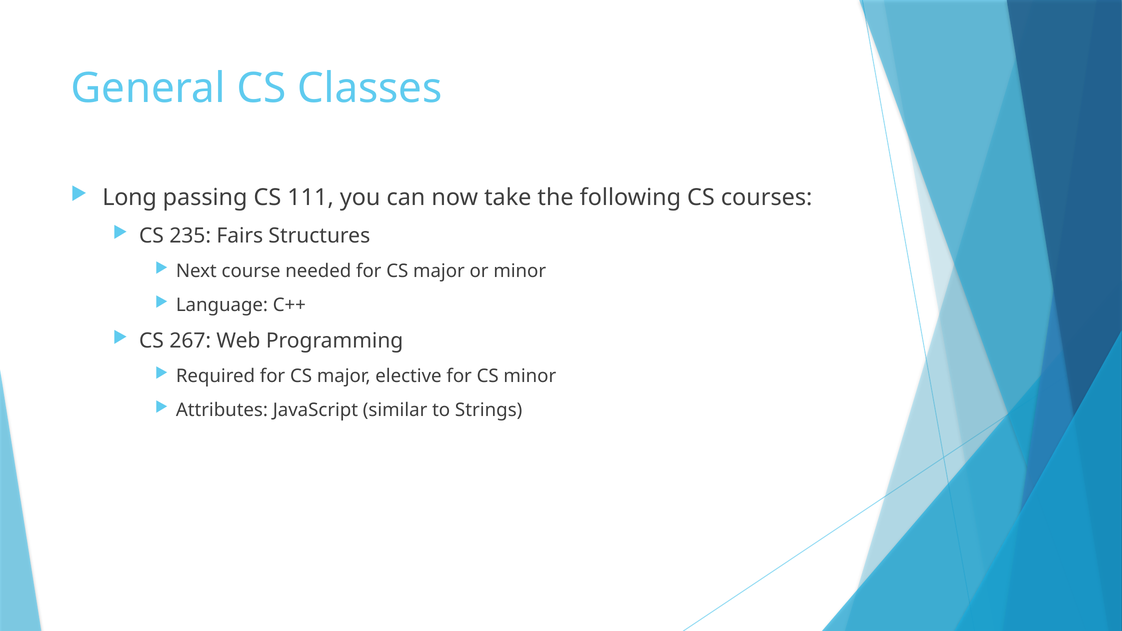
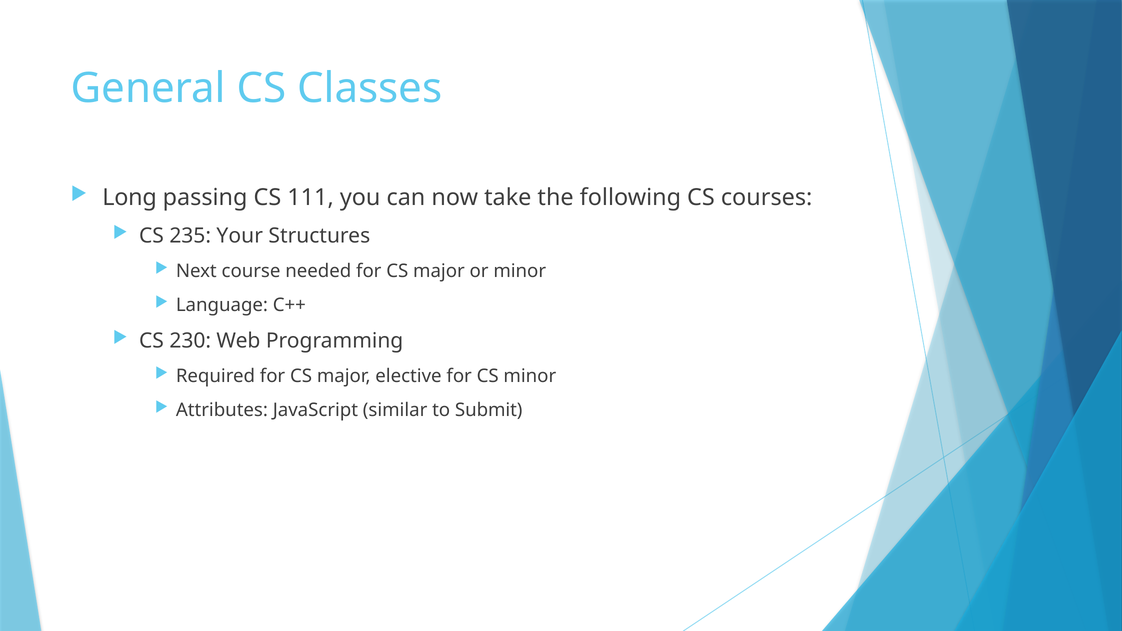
Fairs: Fairs -> Your (240, 236)
267: 267 -> 230 (190, 341)
Strings: Strings -> Submit (489, 410)
